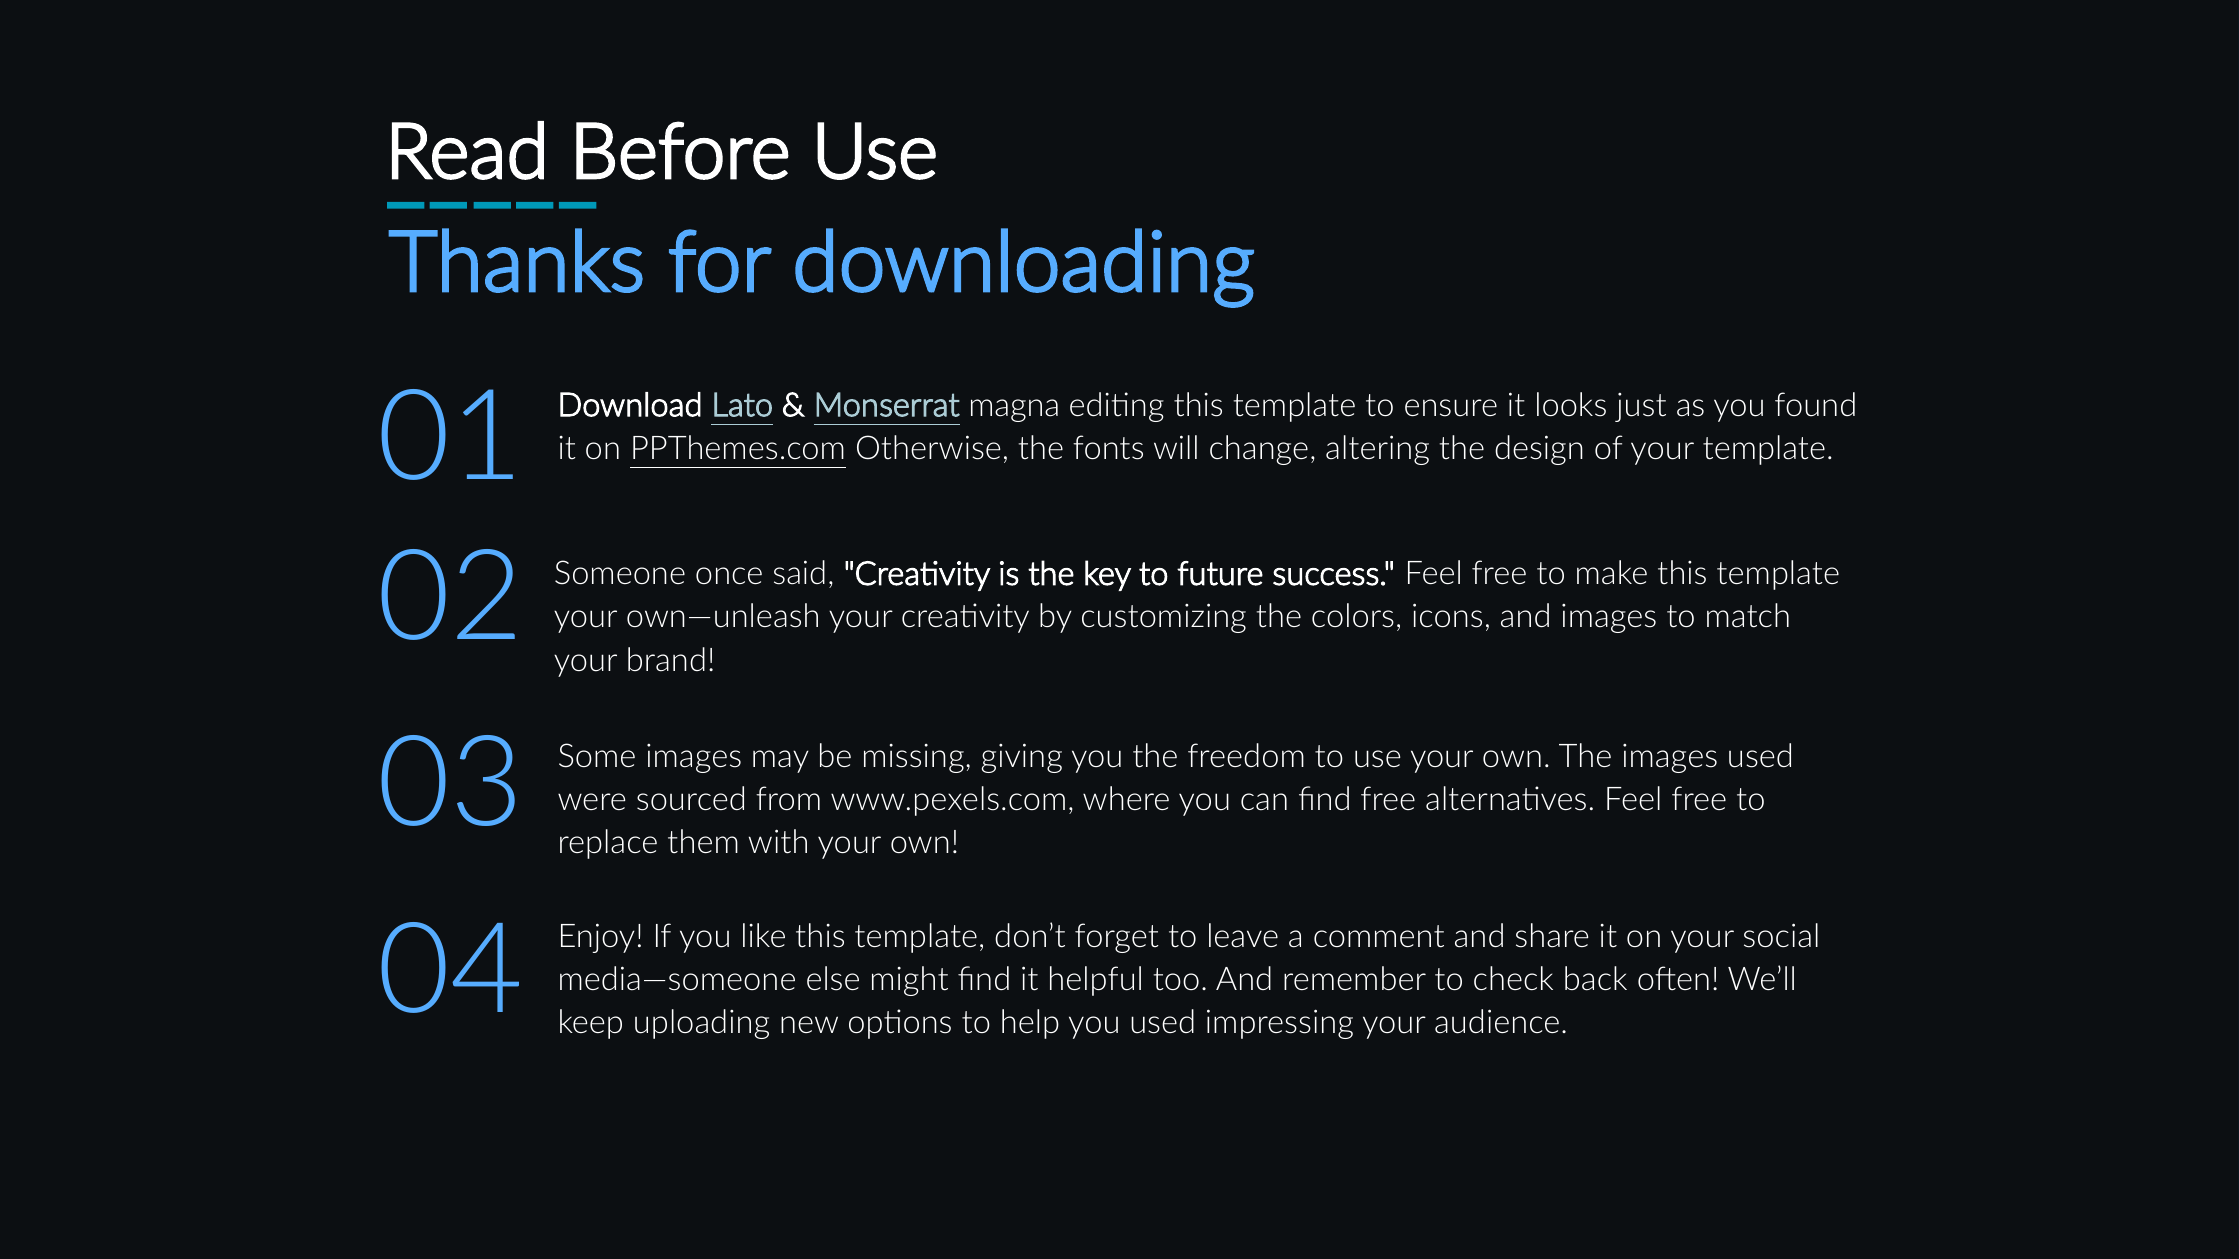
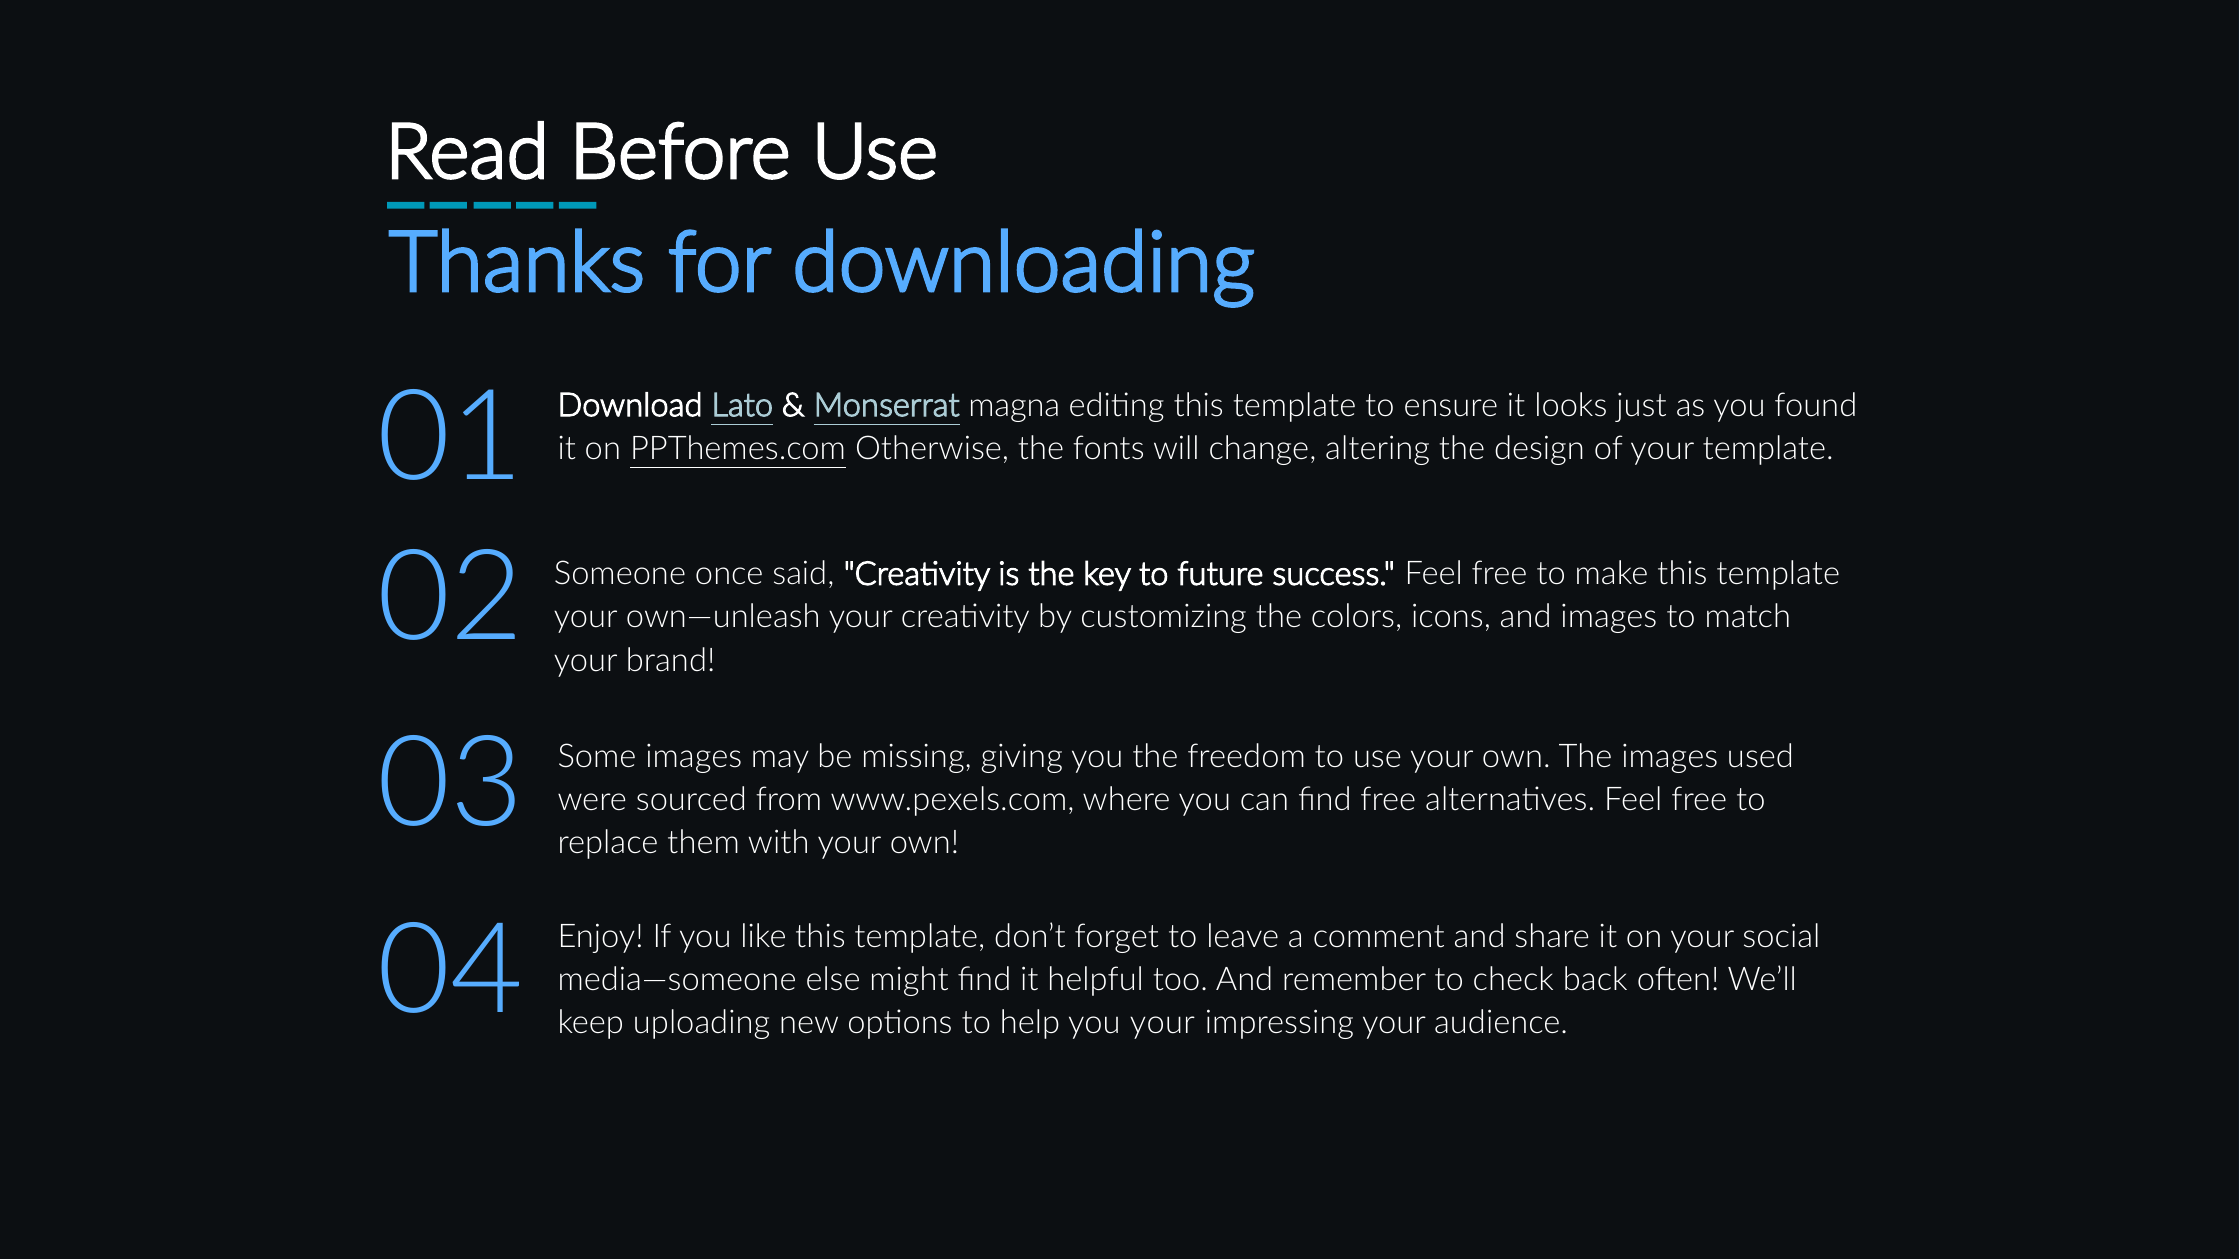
you used: used -> your (1162, 1023)
